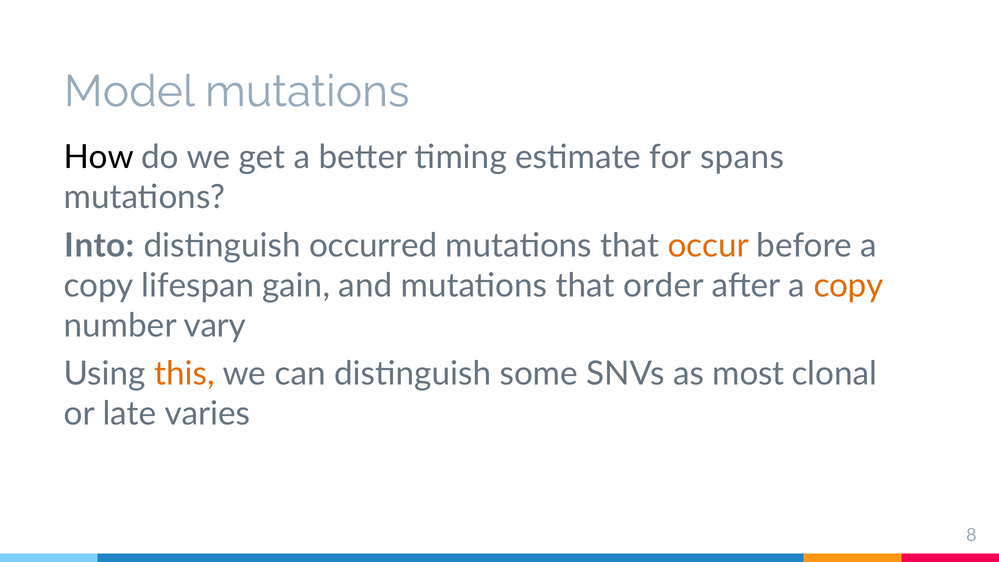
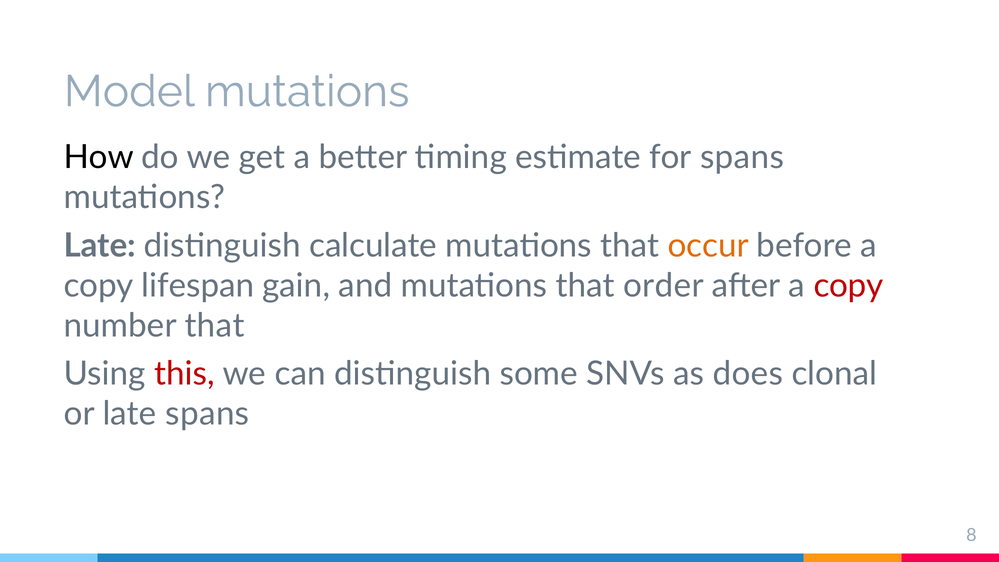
Into: Into -> Late (100, 246)
occurred: occurred -> calculate (373, 246)
copy colour: orange -> red (849, 286)
number vary: vary -> that (215, 326)
this colour: orange -> red (185, 374)
most: most -> does (748, 374)
late varies: varies -> spans (207, 414)
